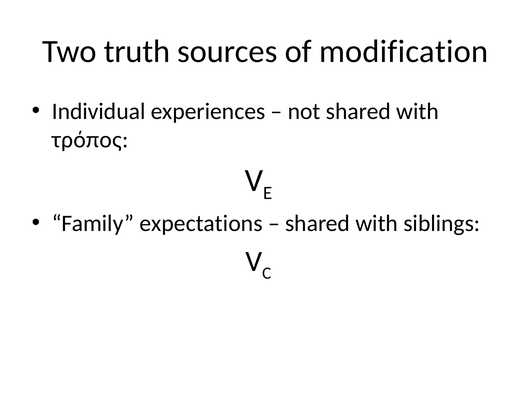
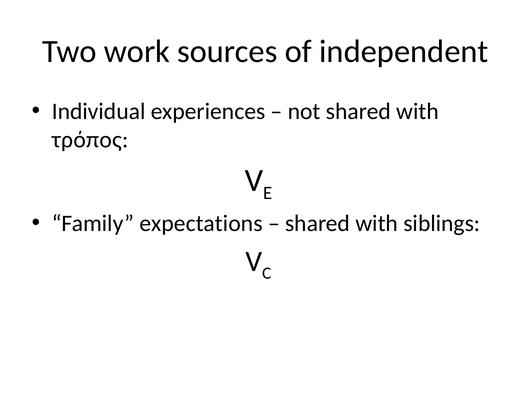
truth: truth -> work (137, 51)
modification: modification -> independent (404, 51)
